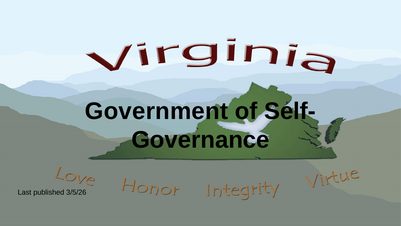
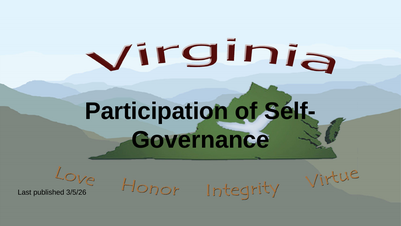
Government: Government -> Participation (157, 111)
